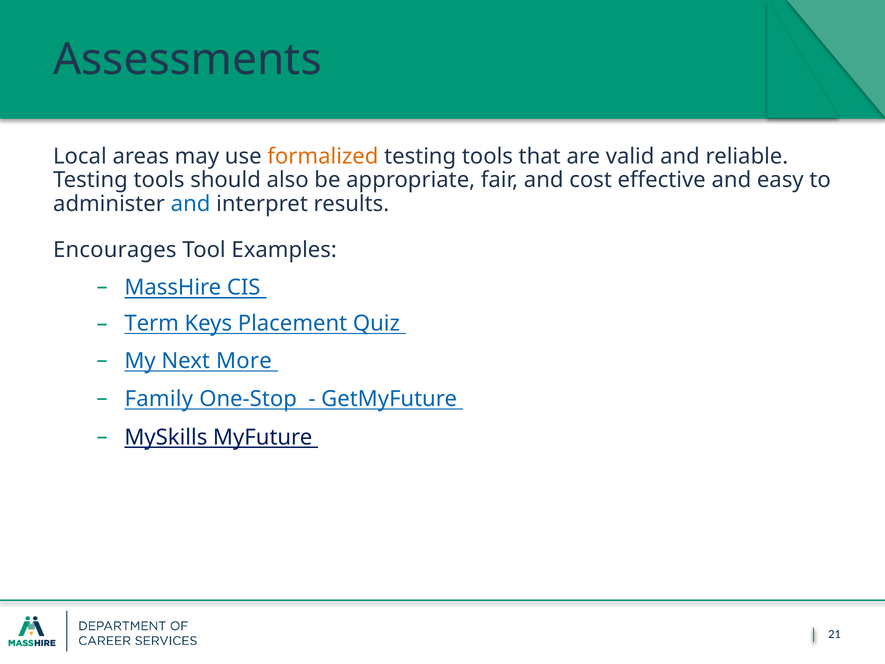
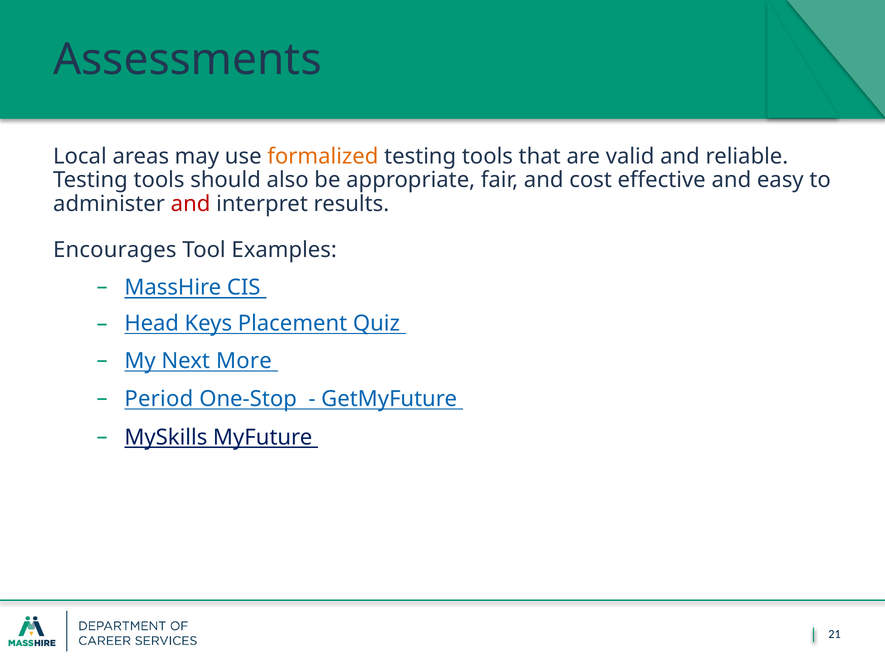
and colour: blue -> red (191, 204)
Term: Term -> Head (152, 323)
Family: Family -> Period (159, 399)
